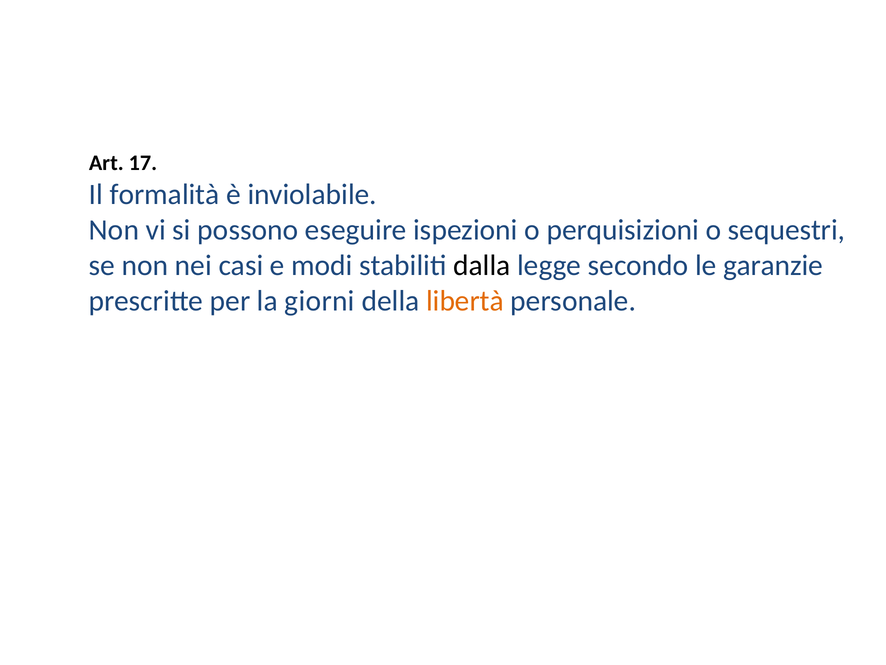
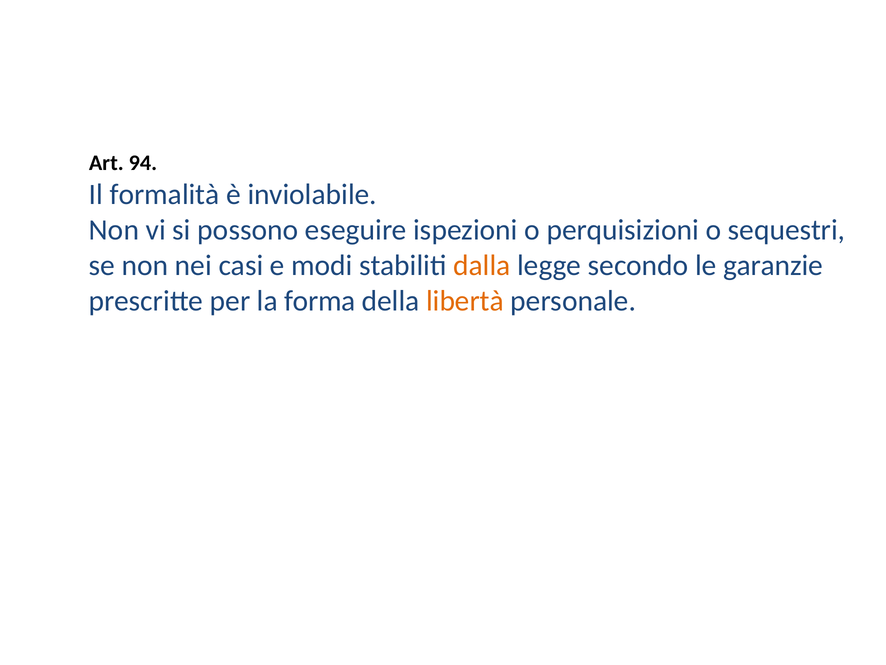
17: 17 -> 94 (143, 163)
dalla colour: black -> orange (482, 265)
giorni: giorni -> forma (320, 301)
